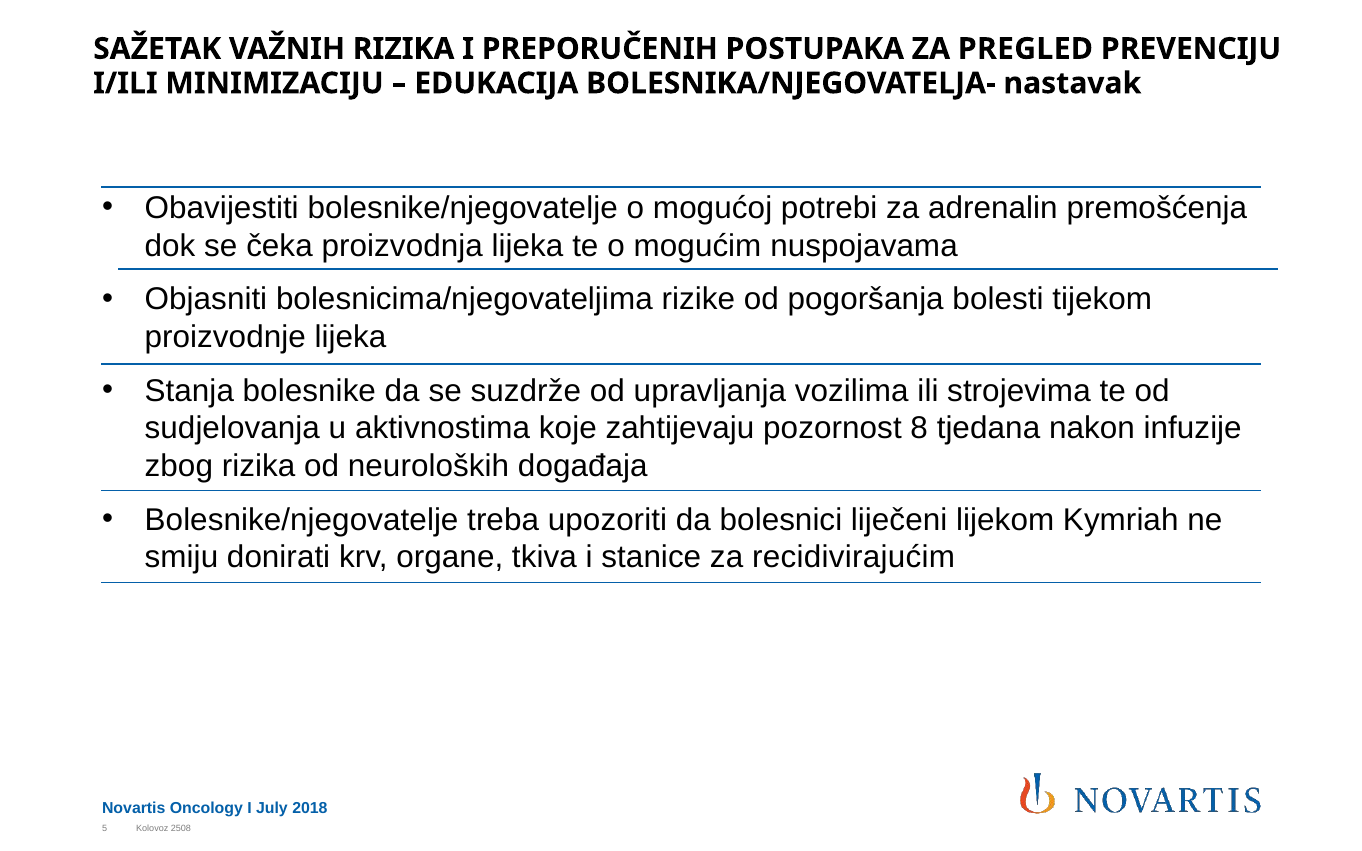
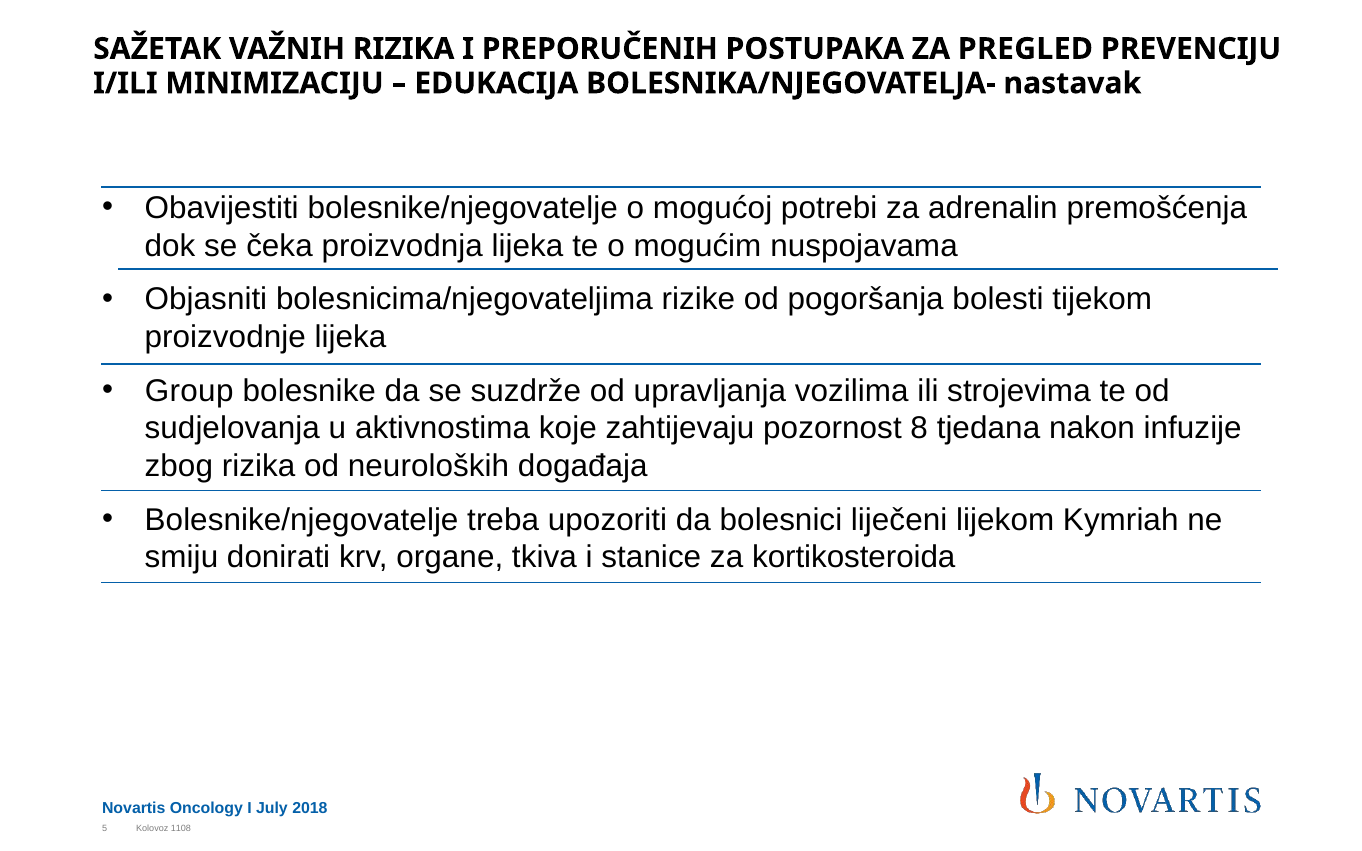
Stanja: Stanja -> Group (189, 391)
recidivirajućim: recidivirajućim -> kortikosteroida (854, 558)
2508: 2508 -> 1108 (181, 829)
